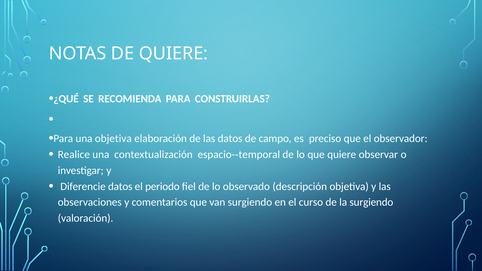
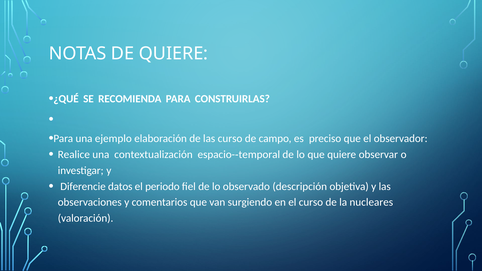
una objetiva: objetiva -> ejemplo (113, 139)
las datos: datos -> curso (230, 139)
la surgiendo: surgiendo -> nucleares (371, 202)
